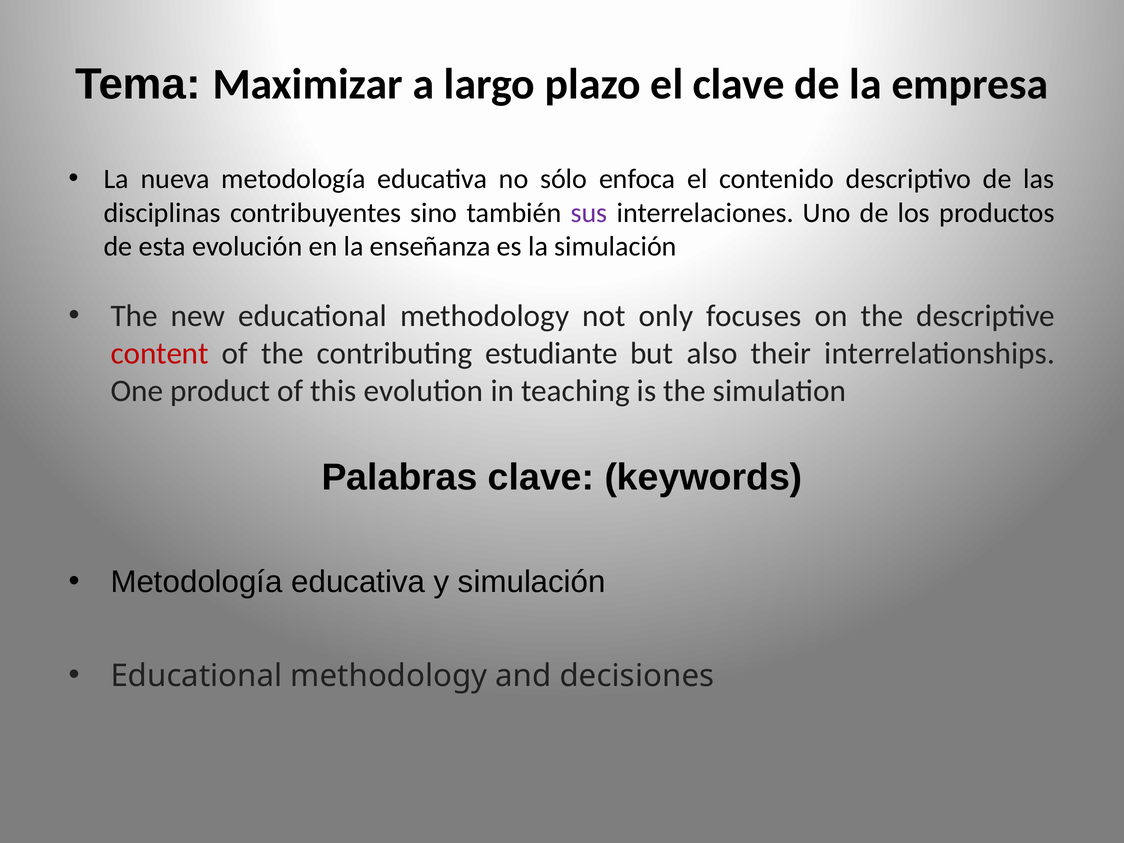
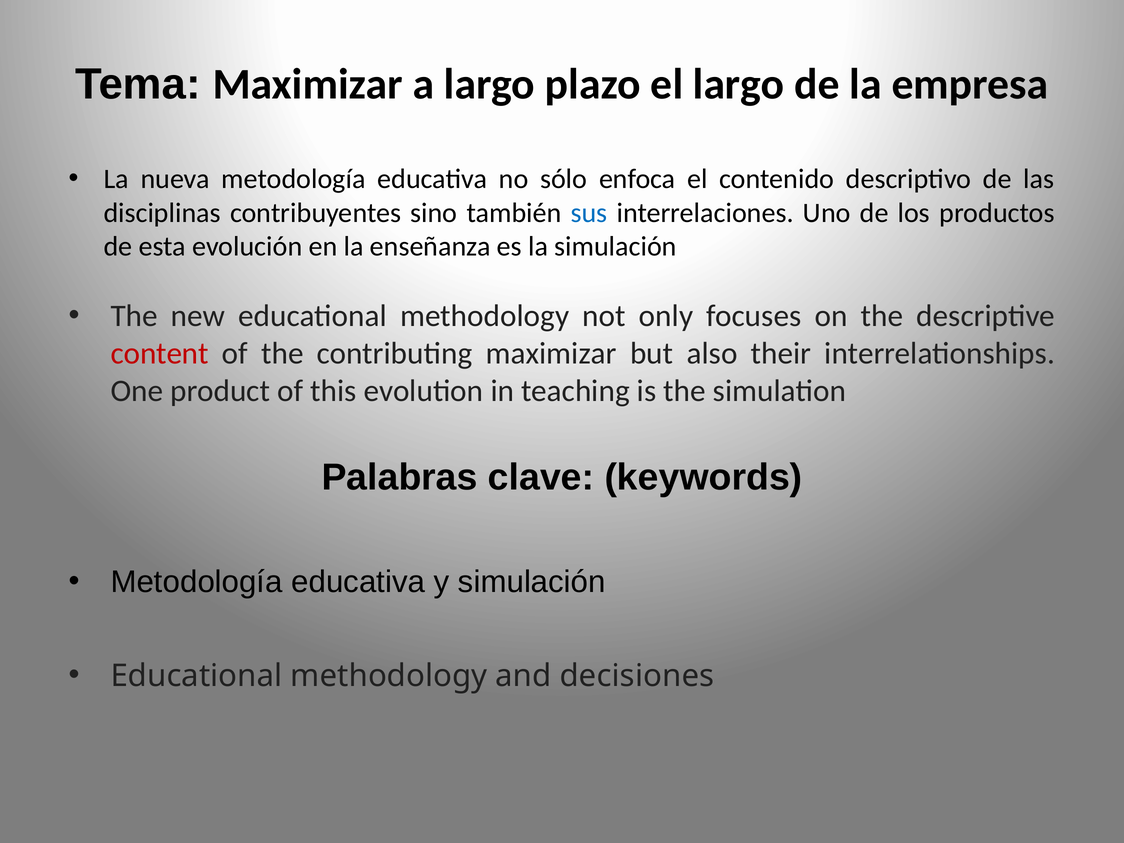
el clave: clave -> largo (739, 85)
sus colour: purple -> blue (589, 213)
contributing estudiante: estudiante -> maximizar (551, 353)
